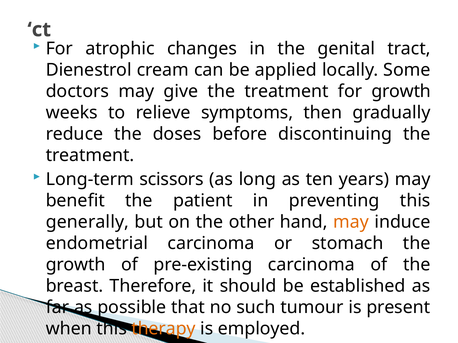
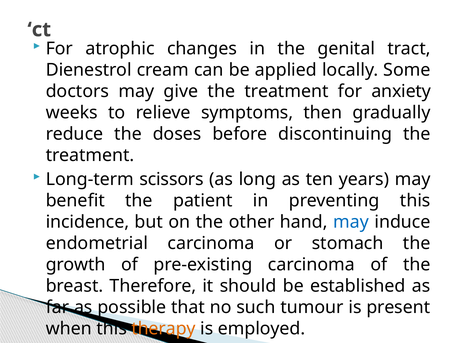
for growth: growth -> anxiety (401, 91)
generally: generally -> incidence (87, 222)
may colour: orange -> blue (351, 222)
